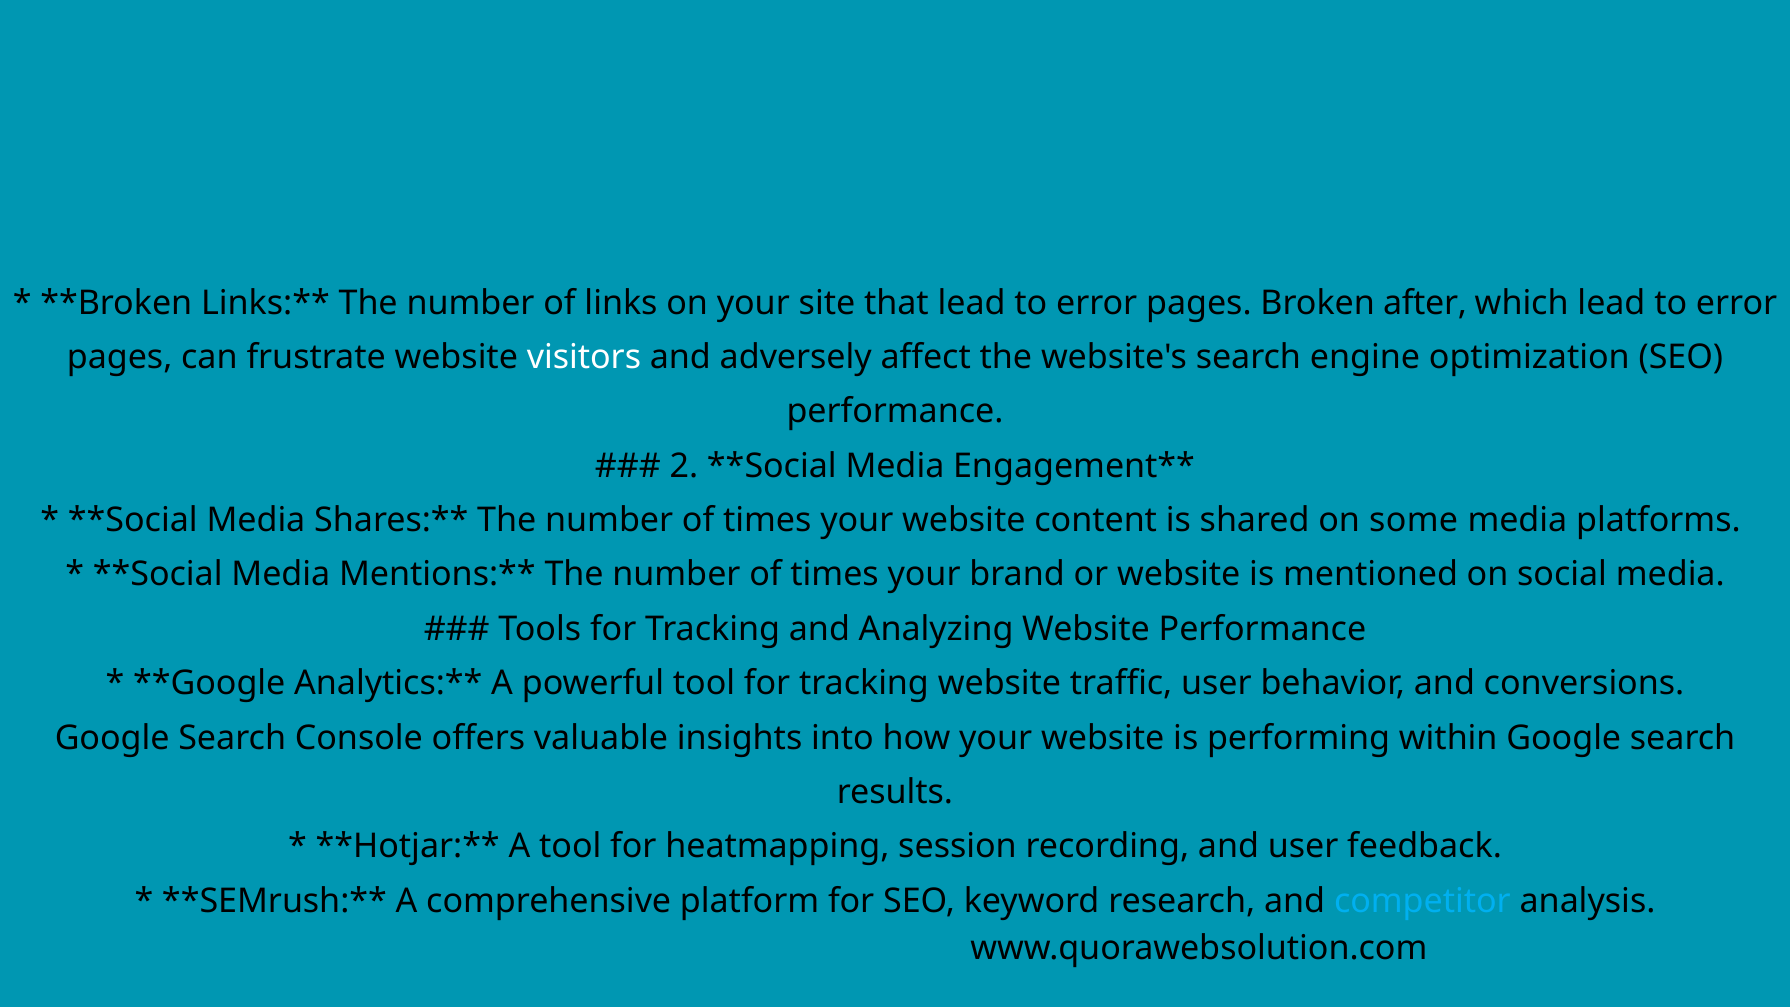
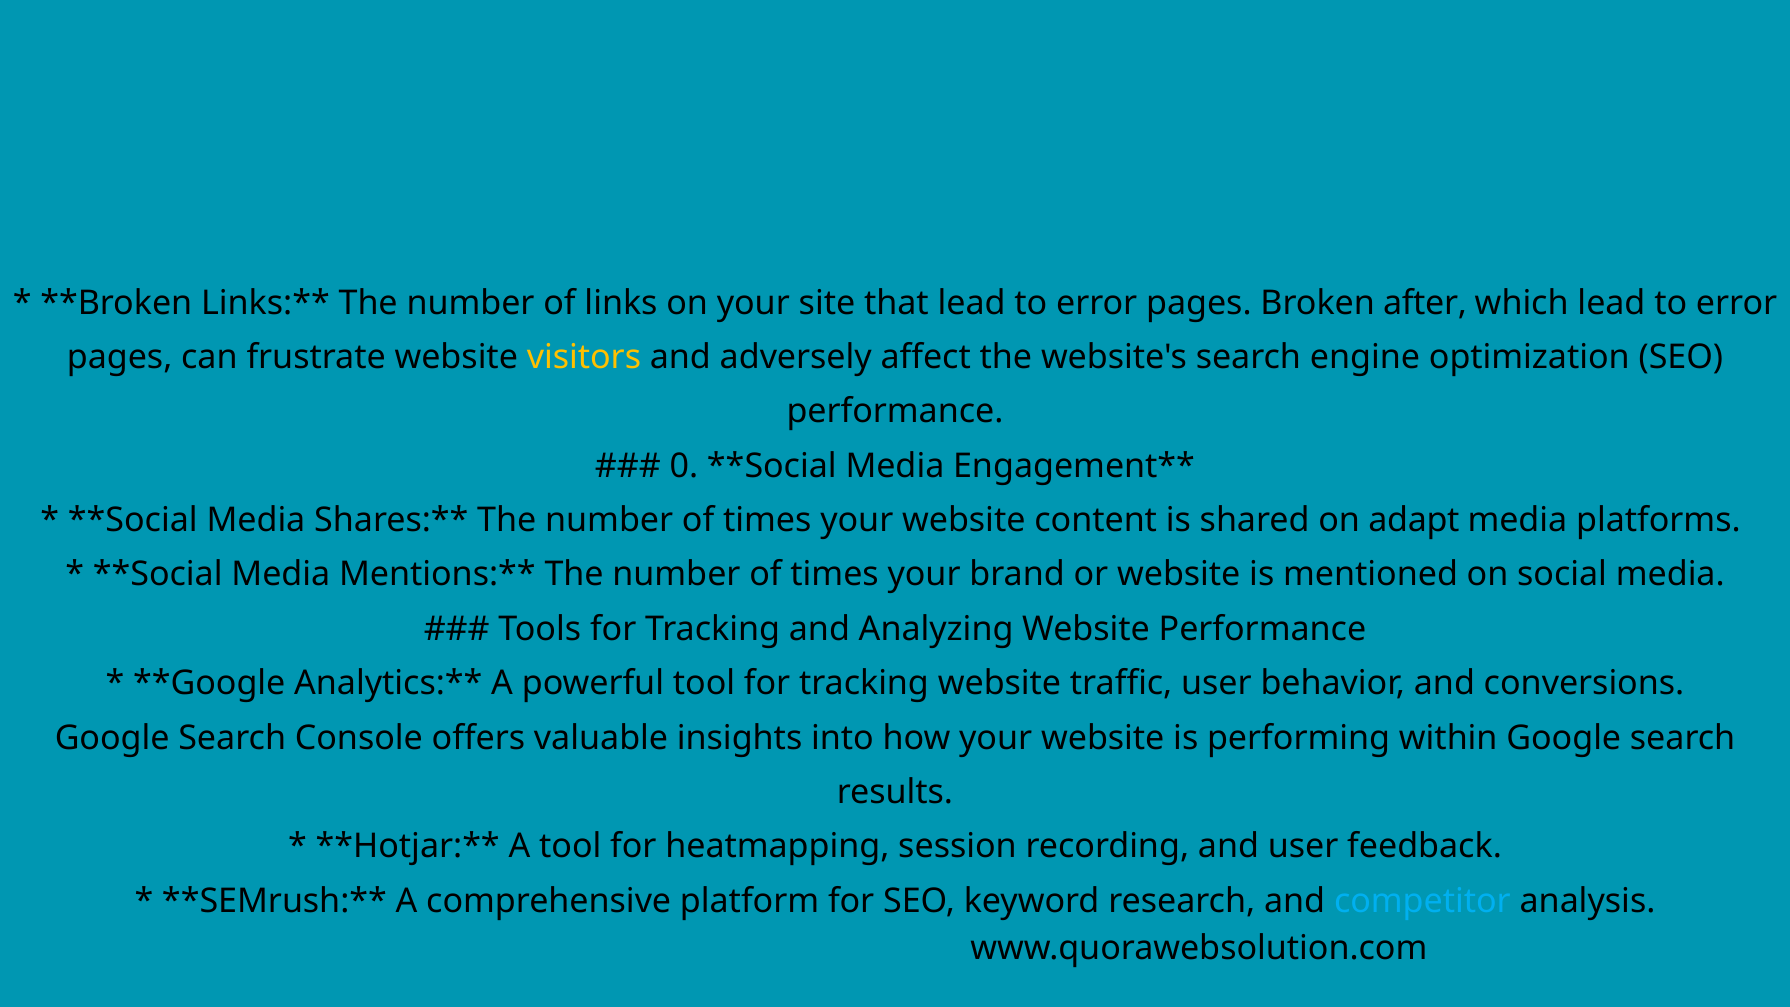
visitors colour: white -> yellow (584, 357)
2: 2 -> 0 (684, 466)
some: some -> adapt (1414, 520)
